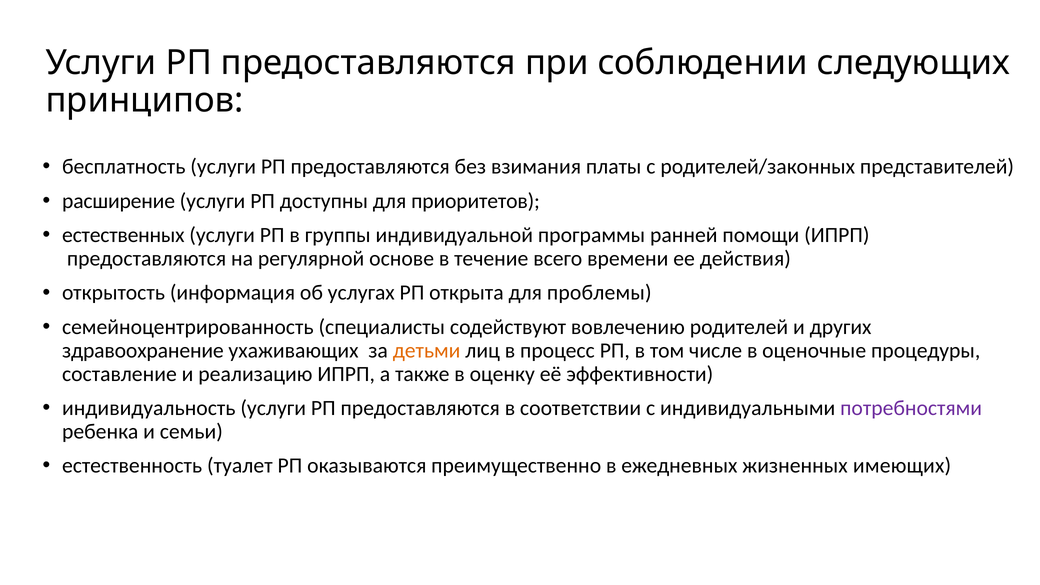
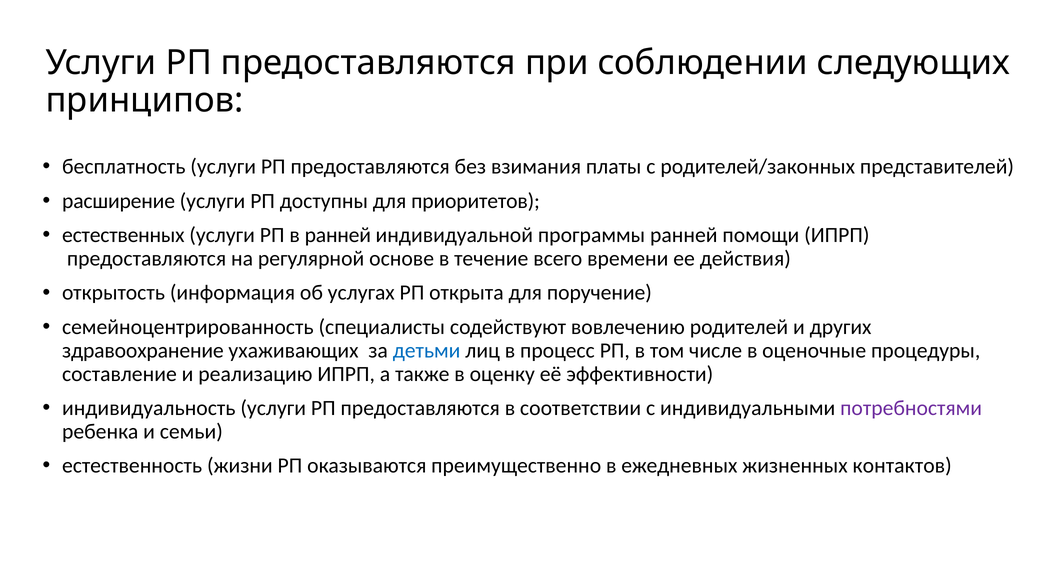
в группы: группы -> ранней (338, 235)
проблемы: проблемы -> поручение (599, 293)
детьми colour: orange -> blue (427, 350)
туалет: туалет -> жизни (240, 466)
имеющих: имеющих -> контактов (902, 466)
